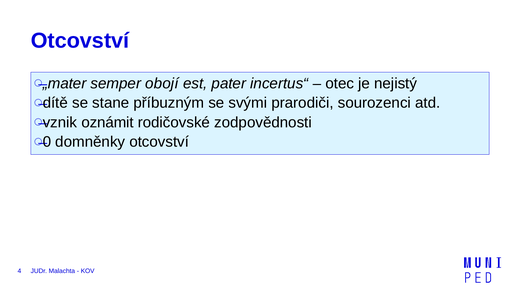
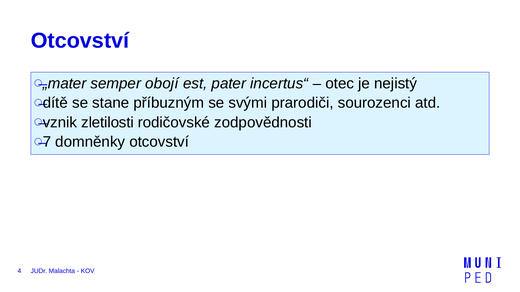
oznámit: oznámit -> zletilosti (108, 123)
0: 0 -> 7 (47, 142)
